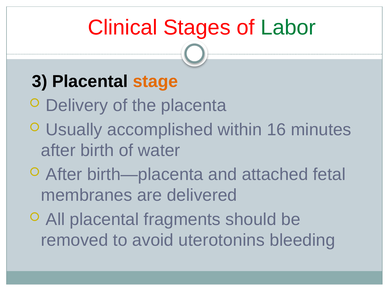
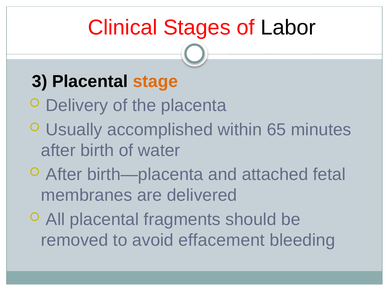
Labor colour: green -> black (288, 28)
16: 16 -> 65 (276, 130)
uterotonins: uterotonins -> effacement (222, 241)
